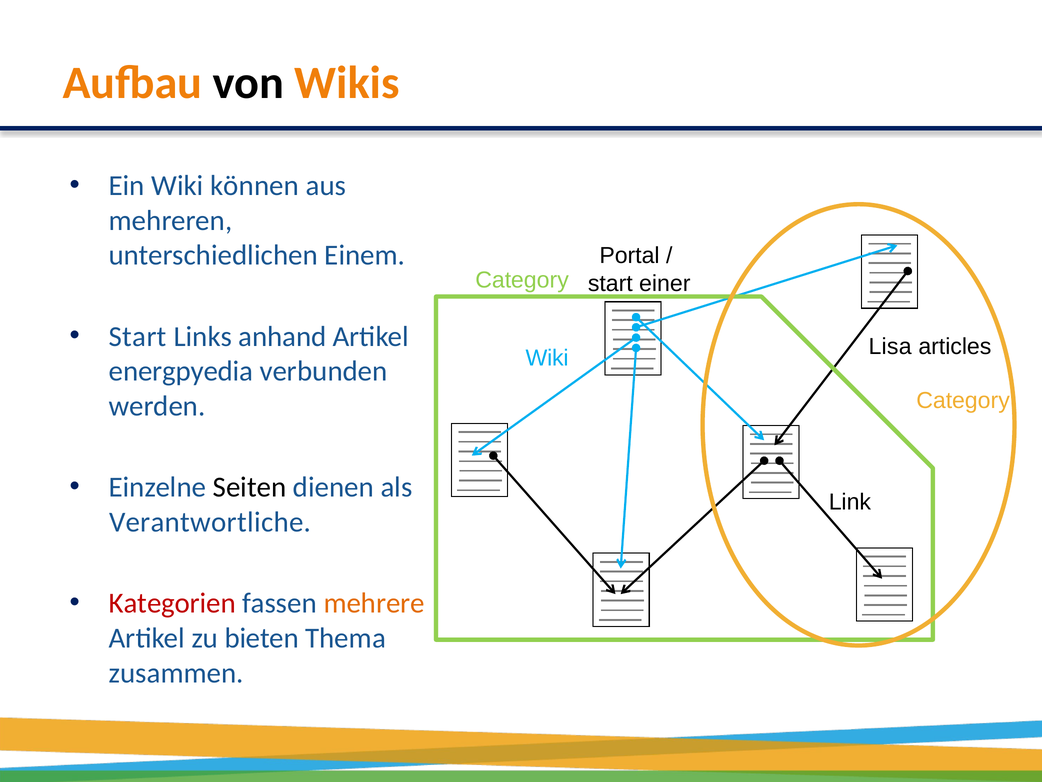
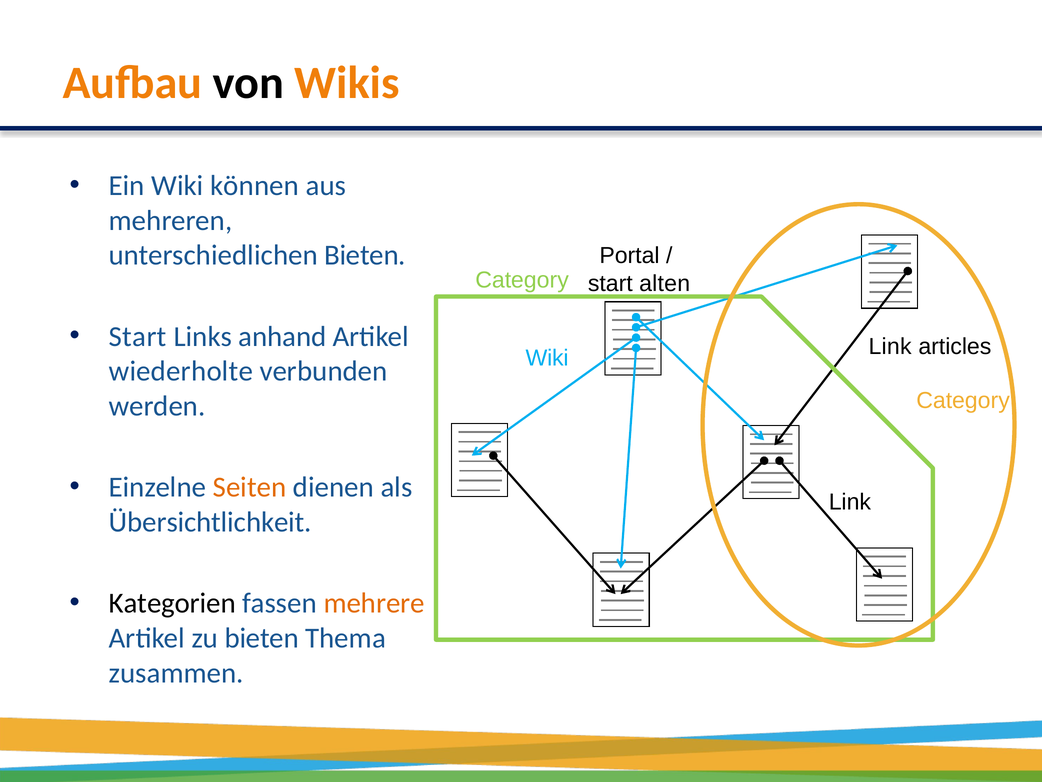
unterschiedlichen Einem: Einem -> Bieten (365, 255)
einer: einer -> alten (665, 283)
Lisa: Lisa -> Link (890, 346)
energpyedia: energpyedia -> wiederholte (181, 371)
Seiten colour: black -> orange (250, 487)
Verantwortliche: Verantwortliche -> Übersichtlichkeit (210, 522)
Kategorien colour: red -> black (172, 603)
